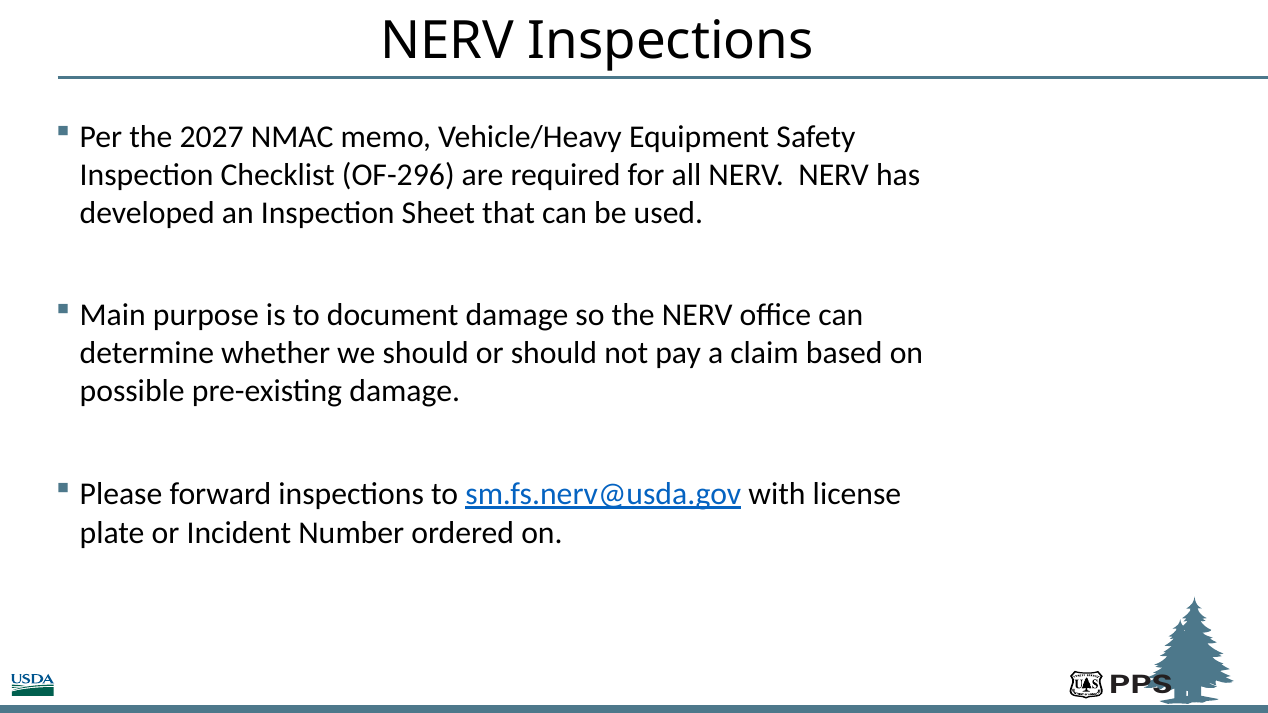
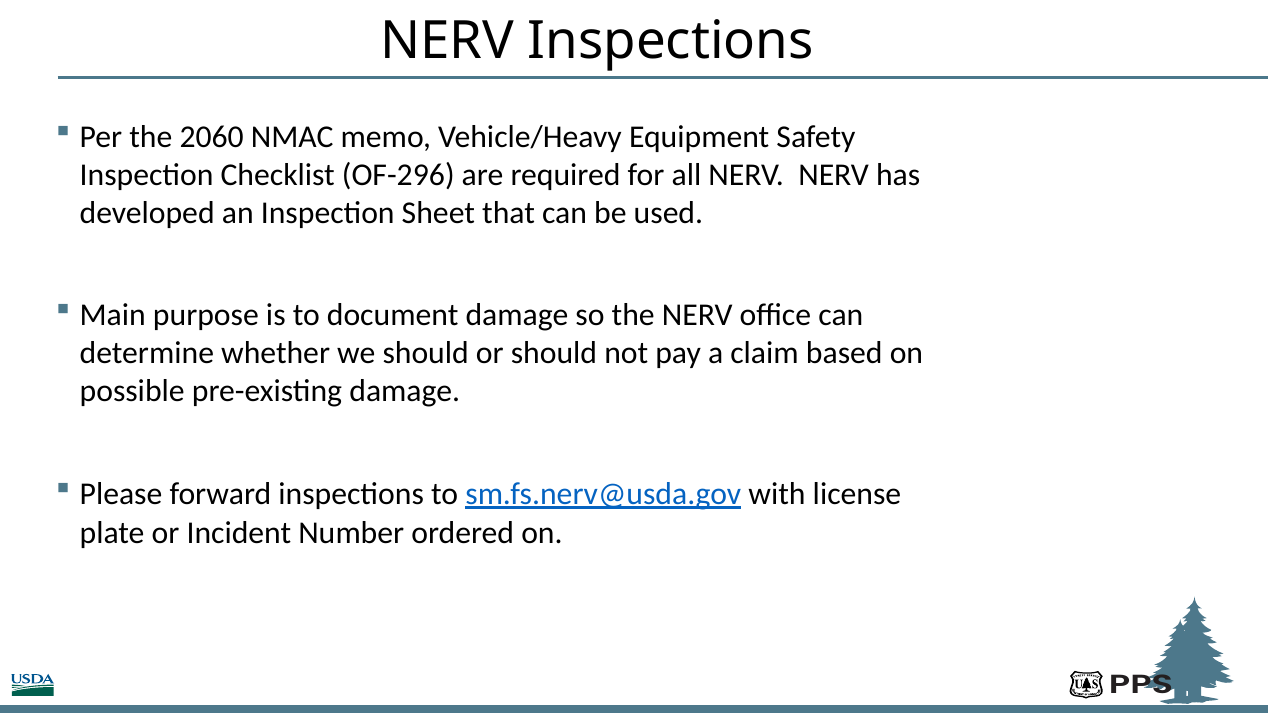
2027: 2027 -> 2060 (212, 137)
